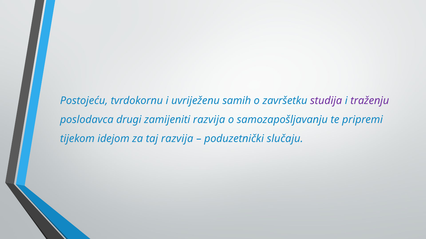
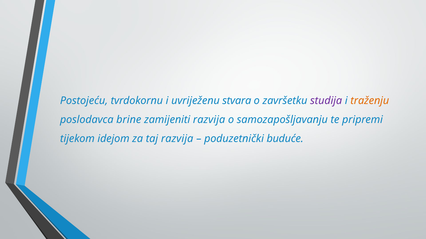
samih: samih -> stvara (237, 101)
traženju colour: purple -> orange (370, 101)
drugi: drugi -> brine (129, 120)
slučaju: slučaju -> buduće (285, 139)
